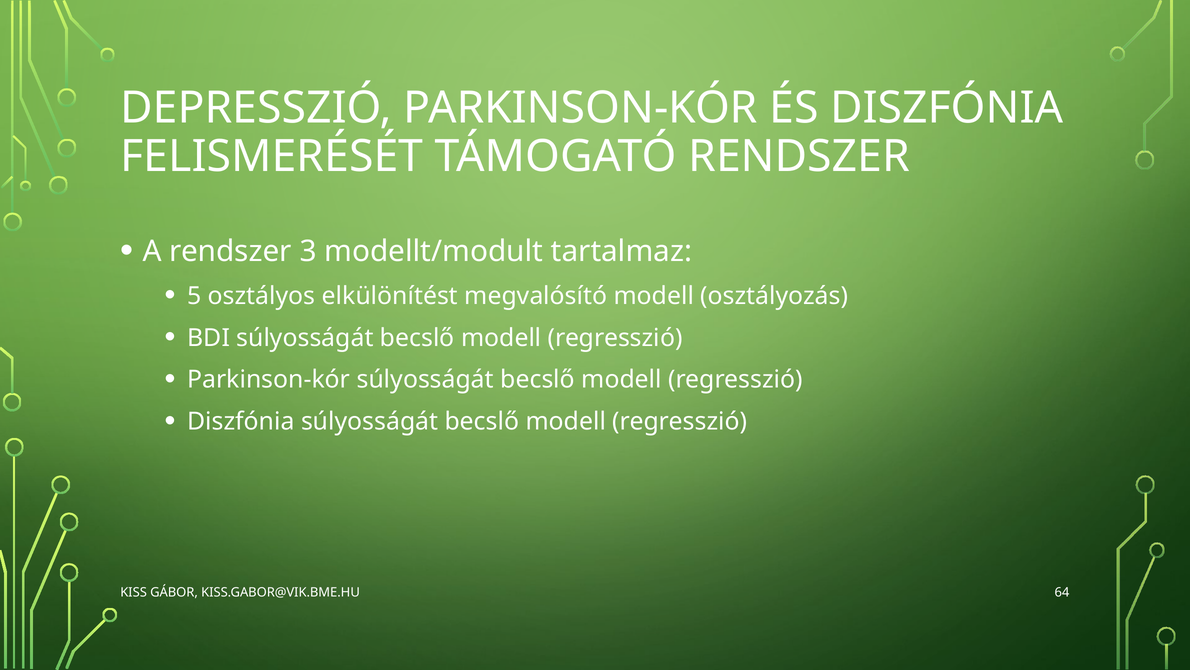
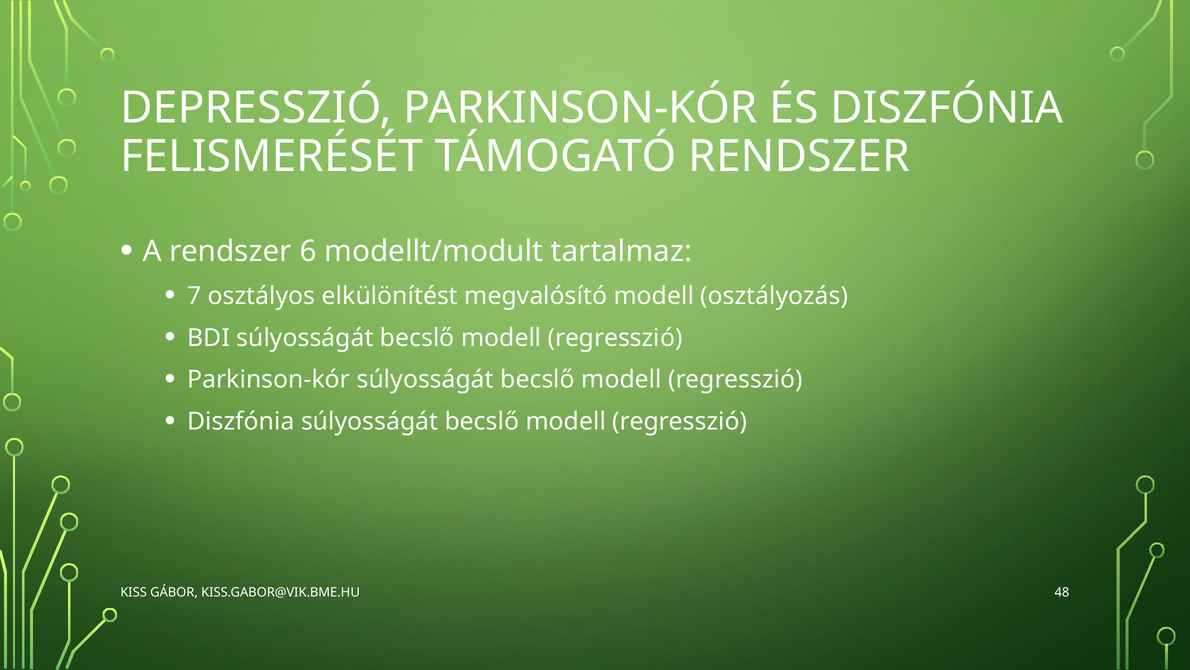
3: 3 -> 6 (308, 251)
5: 5 -> 7 (194, 296)
64: 64 -> 48 (1062, 592)
